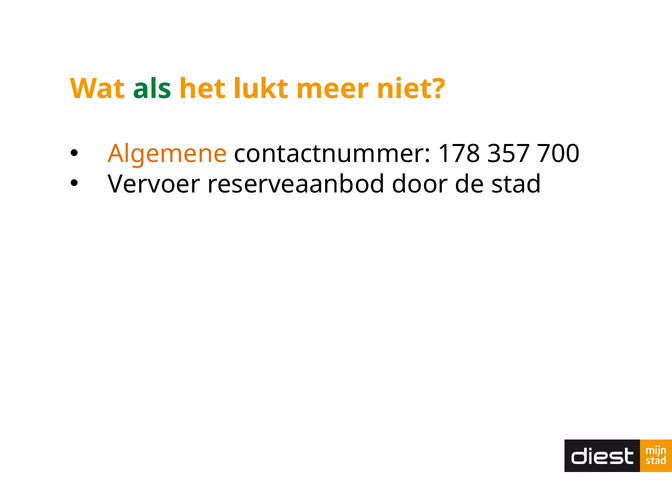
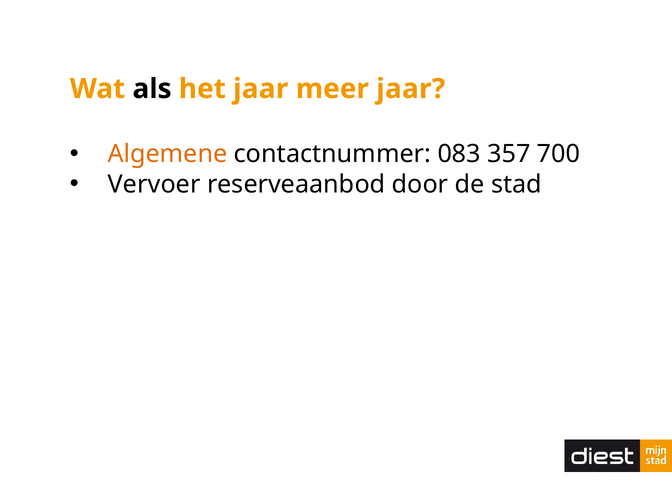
als colour: green -> black (152, 89)
het lukt: lukt -> jaar (261, 89)
meer niet: niet -> jaar (411, 89)
178: 178 -> 083 (459, 154)
